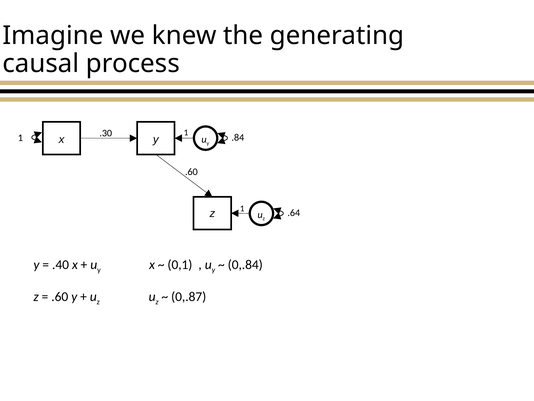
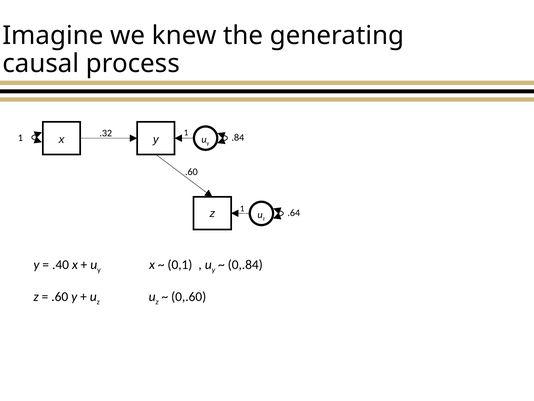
.30: .30 -> .32 (106, 133)
0,.87: 0,.87 -> 0,.60 (189, 296)
